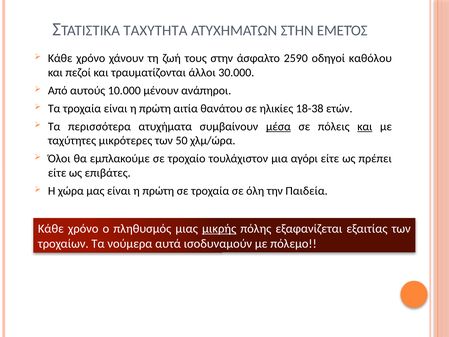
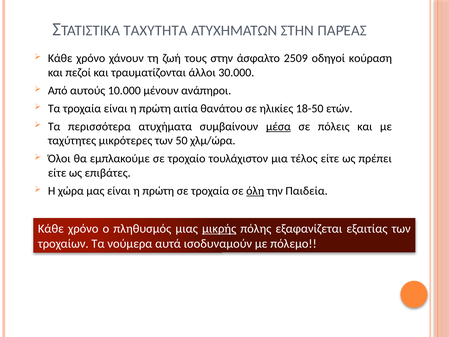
ΕΜΕΤΌΣ: ΕΜΕΤΌΣ -> ΠΑΡΈΑΣ (342, 30)
2590: 2590 -> 2509 (296, 58)
καθόλου: καθόλου -> κούραση (370, 58)
18-38: 18-38 -> 18-50 (310, 108)
και underline: present -> none (365, 126)
αγόρι: αγόρι -> τέλος (304, 159)
όλη underline: none -> present (255, 191)
